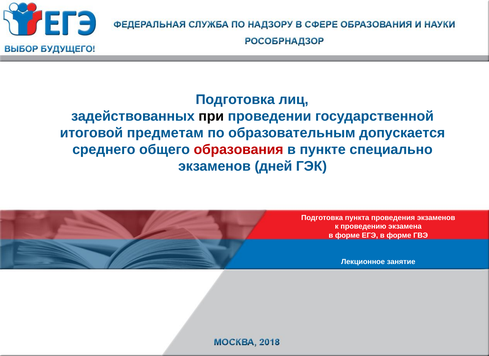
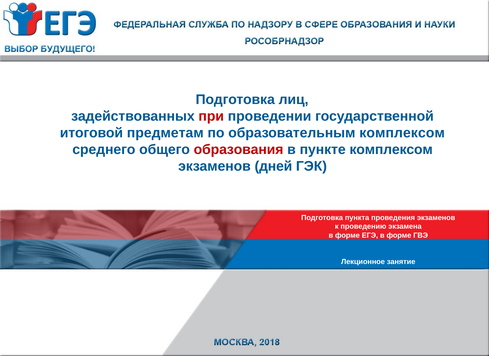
при colour: black -> red (211, 116)
образовательным допускается: допускается -> комплексом (402, 133)
пункте специально: специально -> комплексом (391, 150)
